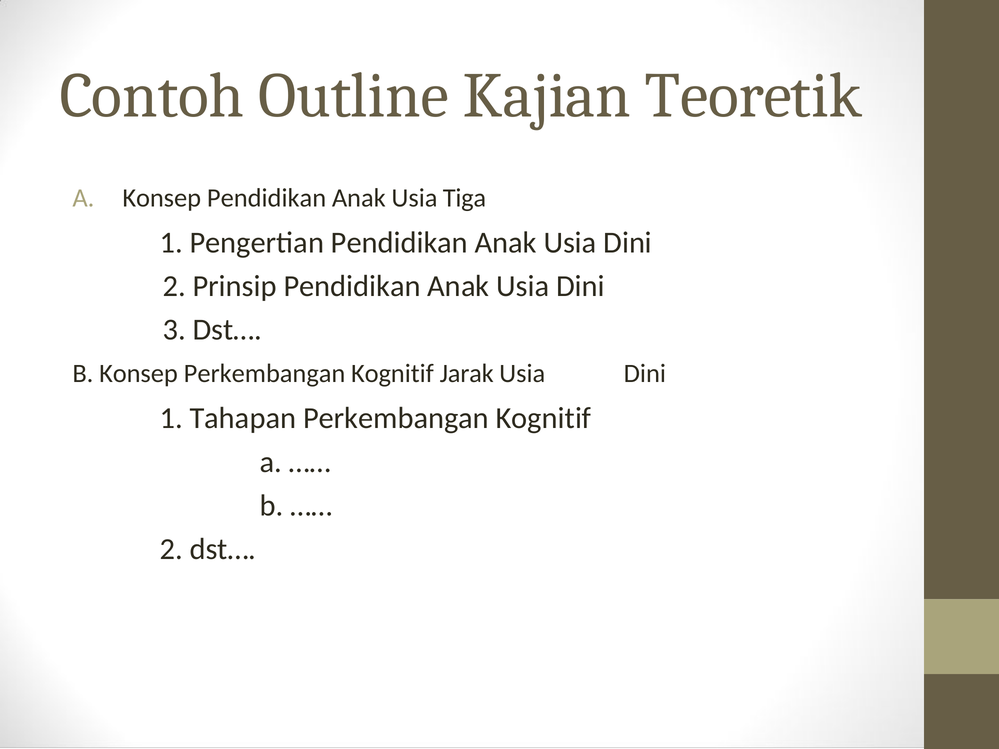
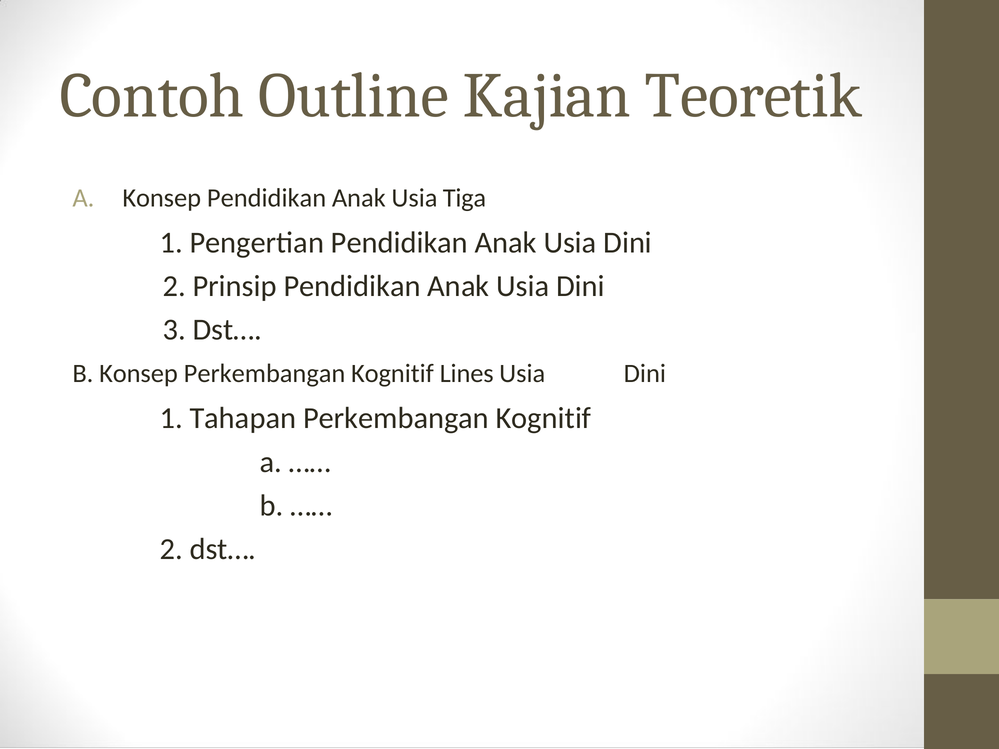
Jarak: Jarak -> Lines (467, 374)
